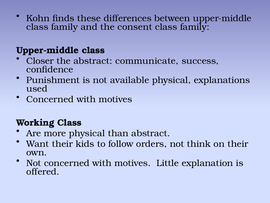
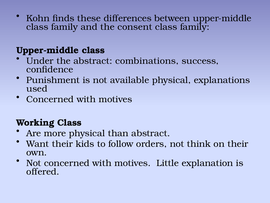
Closer: Closer -> Under (40, 61)
communicate: communicate -> combinations (147, 61)
